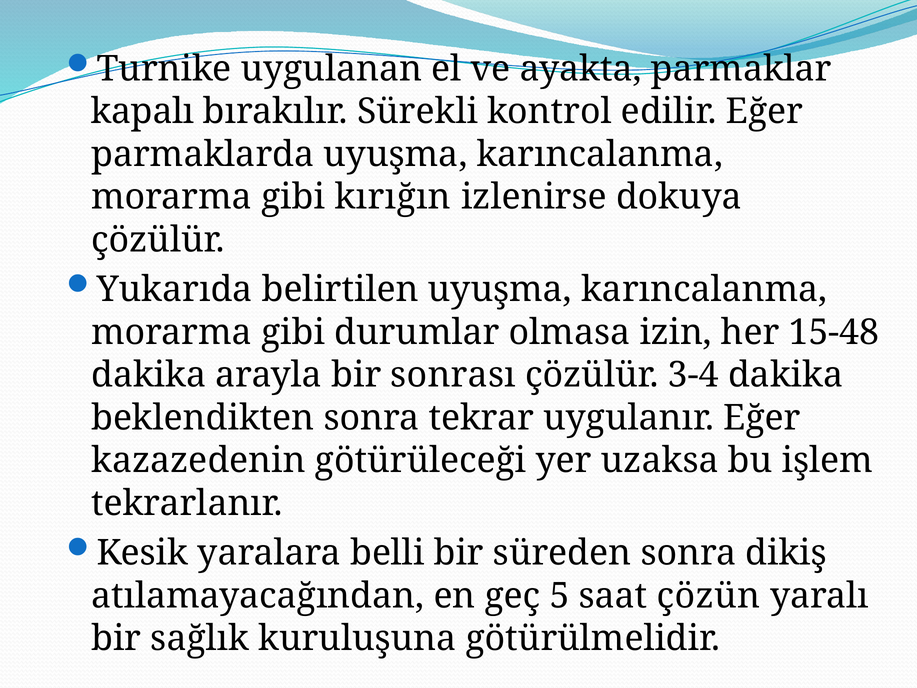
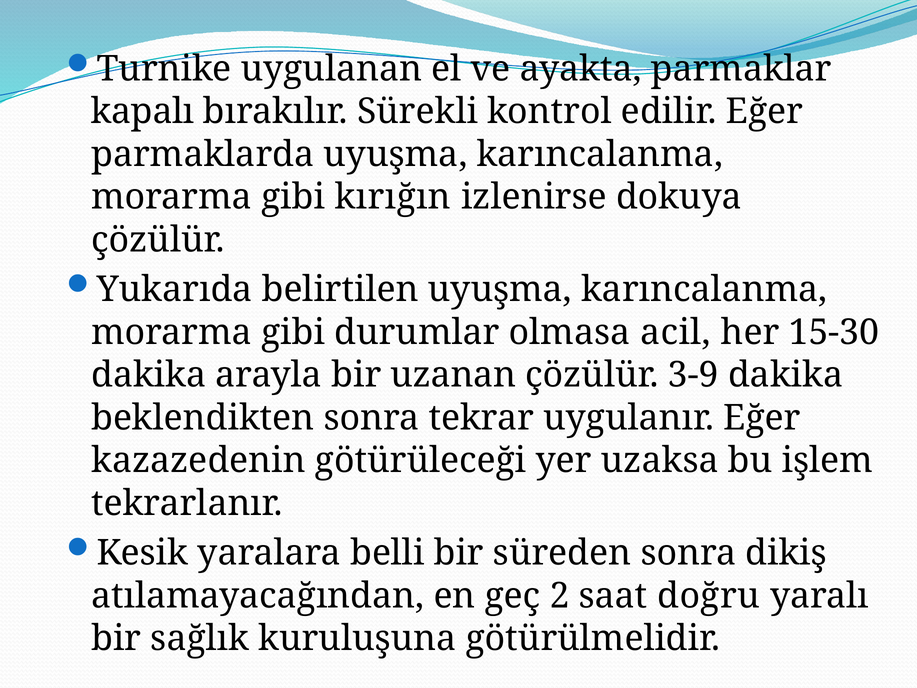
izin: izin -> acil (675, 332)
15-48: 15-48 -> 15-30 (834, 332)
sonrası: sonrası -> uzanan (453, 375)
3-4: 3-4 -> 3-9 (693, 375)
5: 5 -> 2 (560, 596)
çözün: çözün -> doğru (709, 596)
